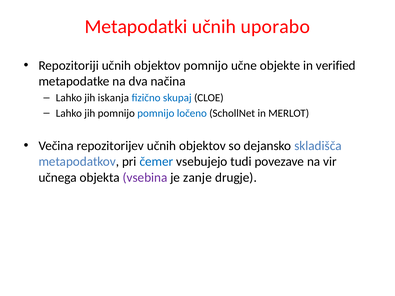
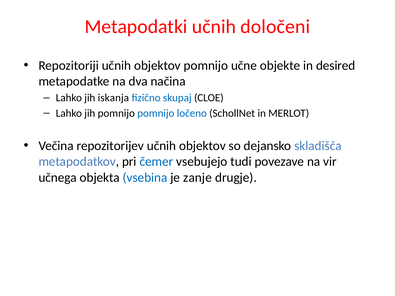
uporabo: uporabo -> določeni (275, 27)
verified: verified -> desired (336, 66)
vsebina colour: purple -> blue (145, 178)
